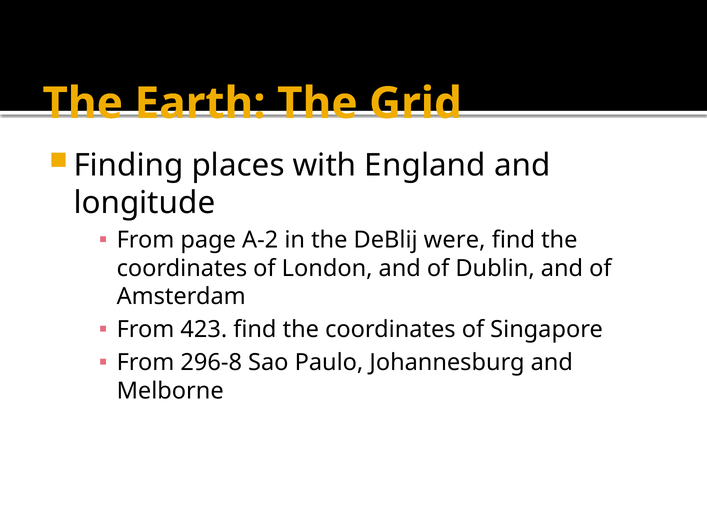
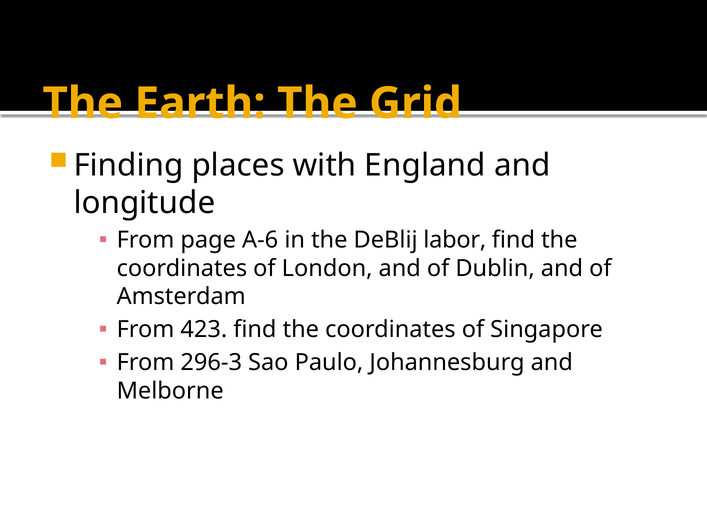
A-2: A-2 -> A-6 (260, 240)
were: were -> labor (455, 240)
296-8: 296-8 -> 296-3 (211, 363)
